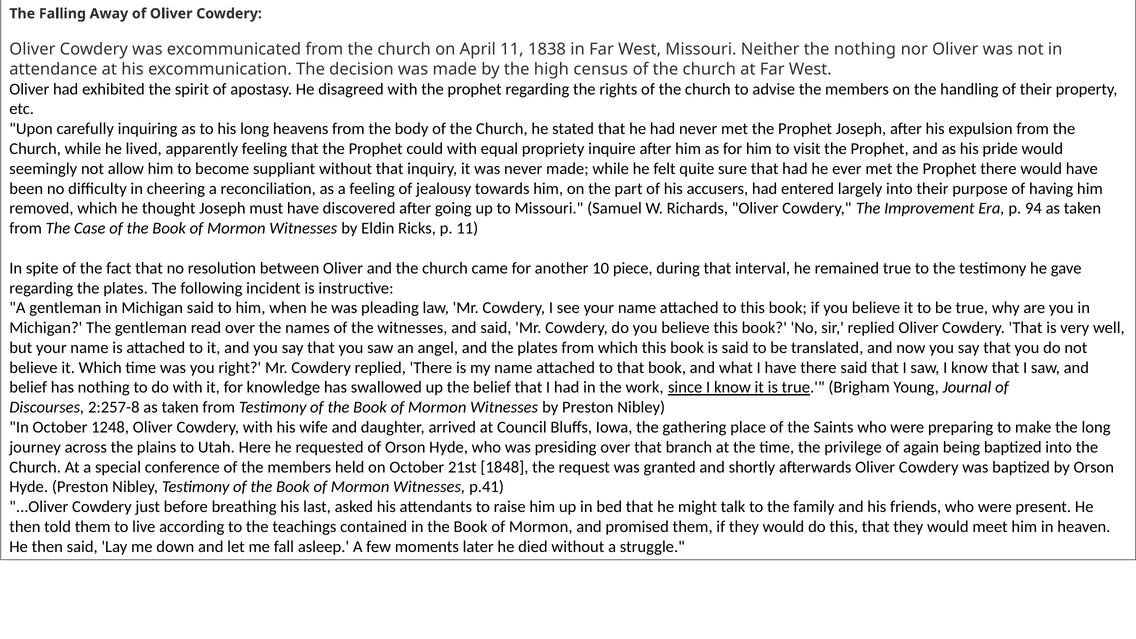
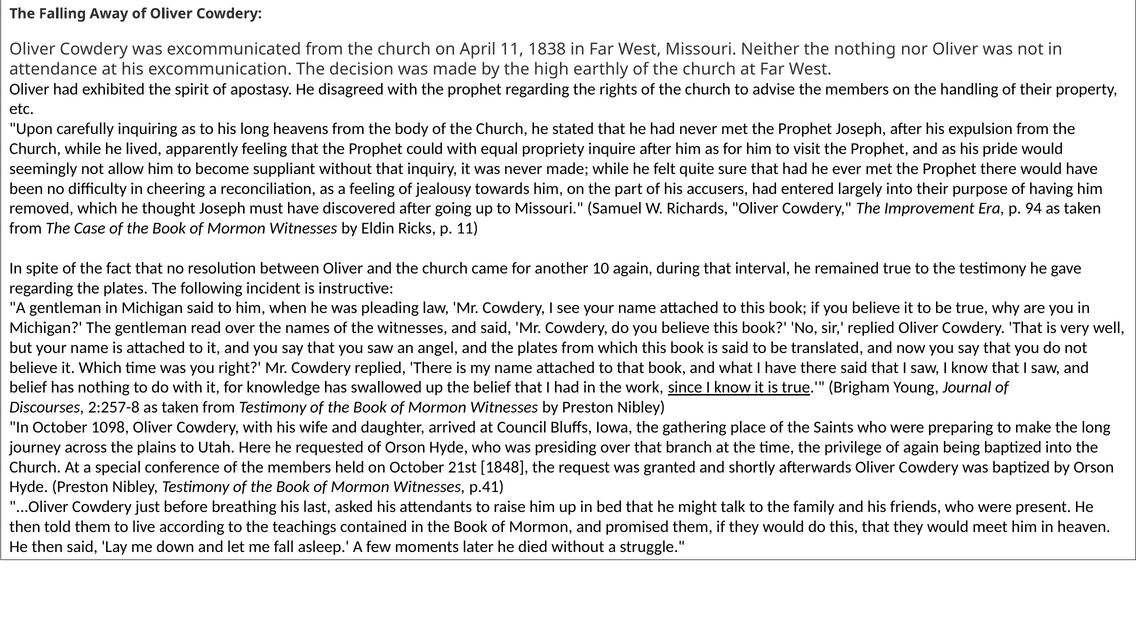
census: census -> earthly (601, 69)
10 piece: piece -> again (633, 268)
1248: 1248 -> 1098 (110, 427)
